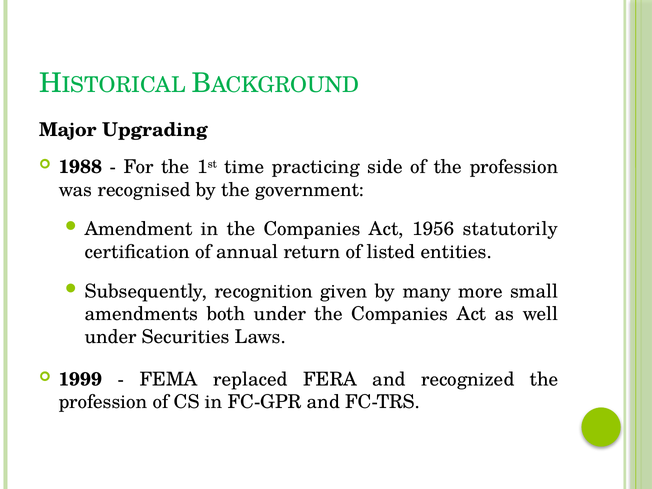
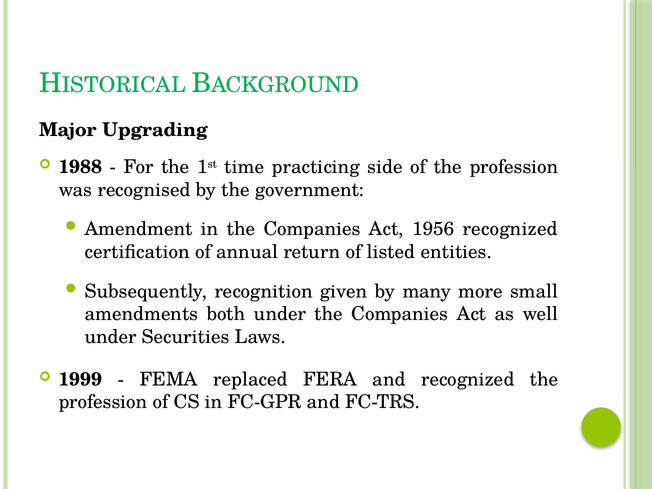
1956 statutorily: statutorily -> recognized (510, 229)
